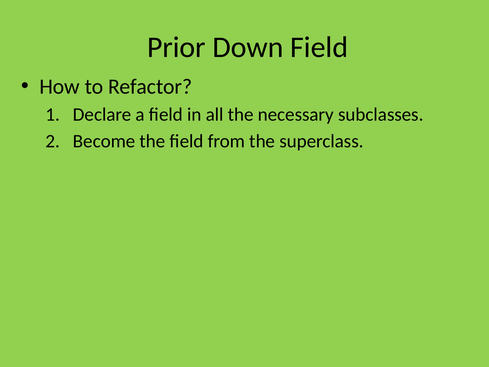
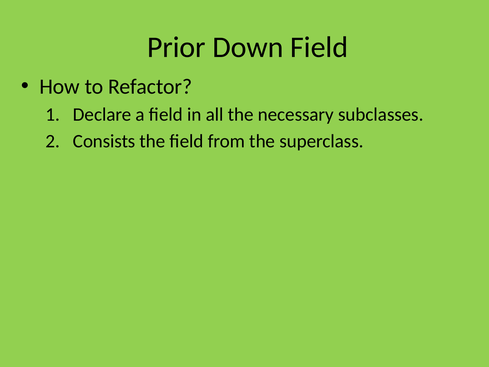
Become: Become -> Consists (104, 141)
